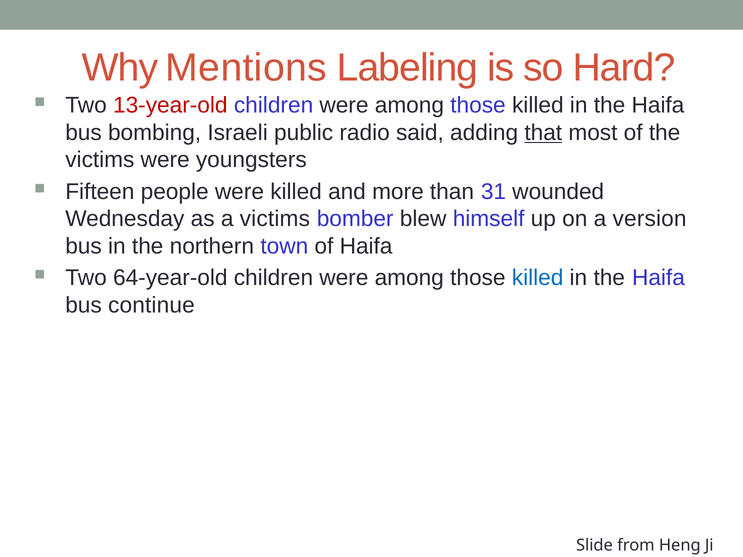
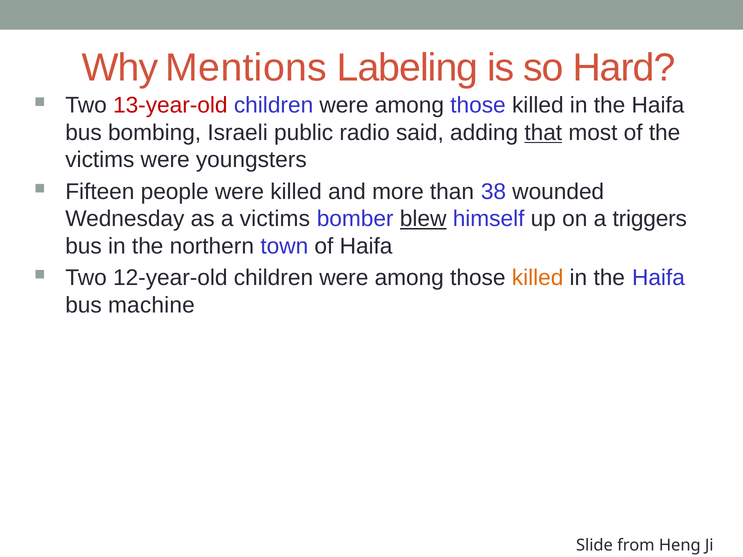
31: 31 -> 38 (493, 192)
blew underline: none -> present (423, 219)
version: version -> triggers (650, 219)
64-year-old: 64-year-old -> 12-year-old (170, 278)
killed colour: blue -> orange (538, 278)
continue: continue -> machine (151, 305)
